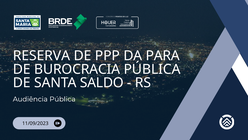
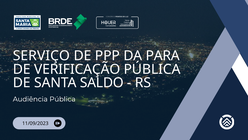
RESERVA: RESERVA -> SERVIÇO (41, 56)
BUROCRACIA: BUROCRACIA -> VERIFICAÇÃO (77, 69)
